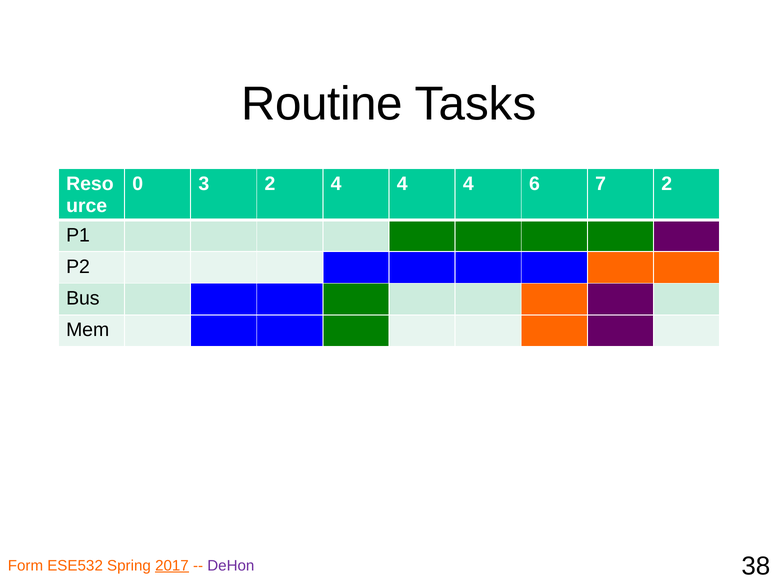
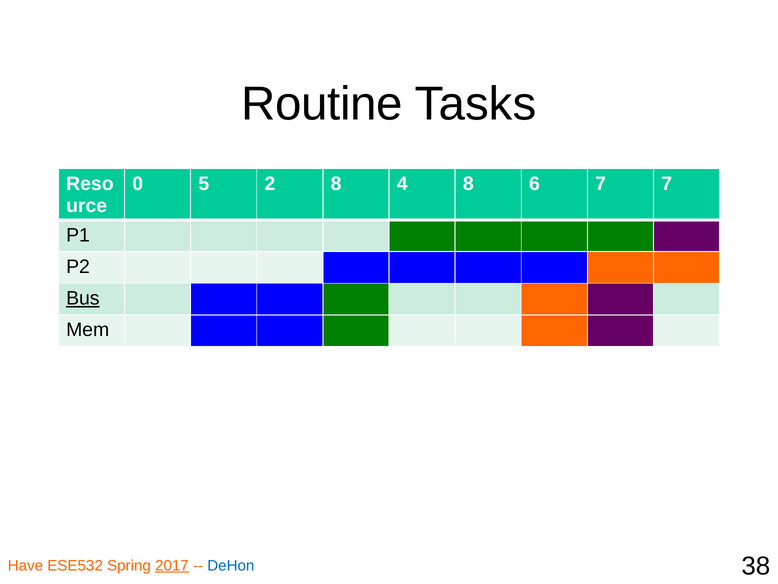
3: 3 -> 5 (204, 184)
2 4: 4 -> 8 (336, 184)
4: 4 -> 8 (468, 184)
7 2: 2 -> 7 (667, 184)
Bus underline: none -> present (83, 298)
Form: Form -> Have (25, 565)
DeHon colour: purple -> blue (231, 565)
